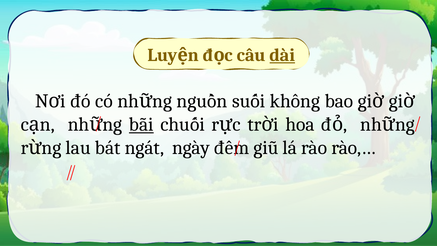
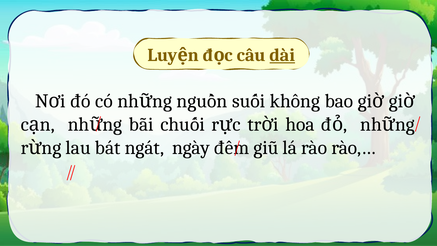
bãi underline: present -> none (141, 124)
